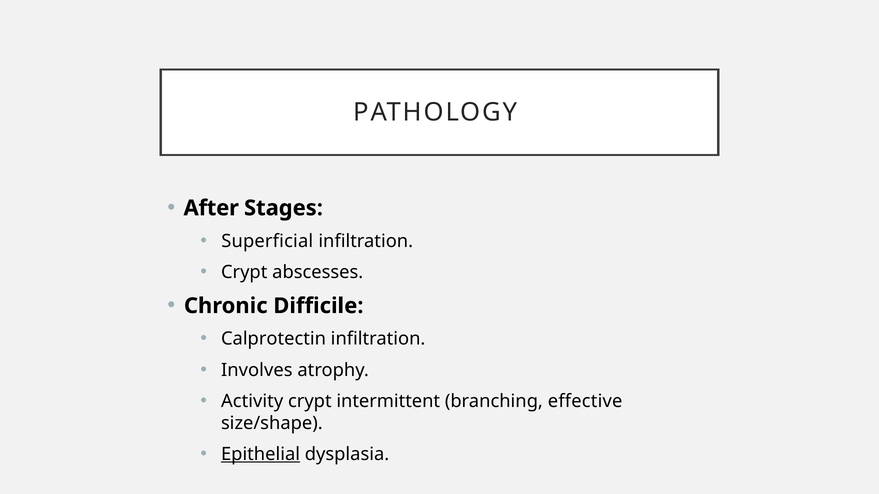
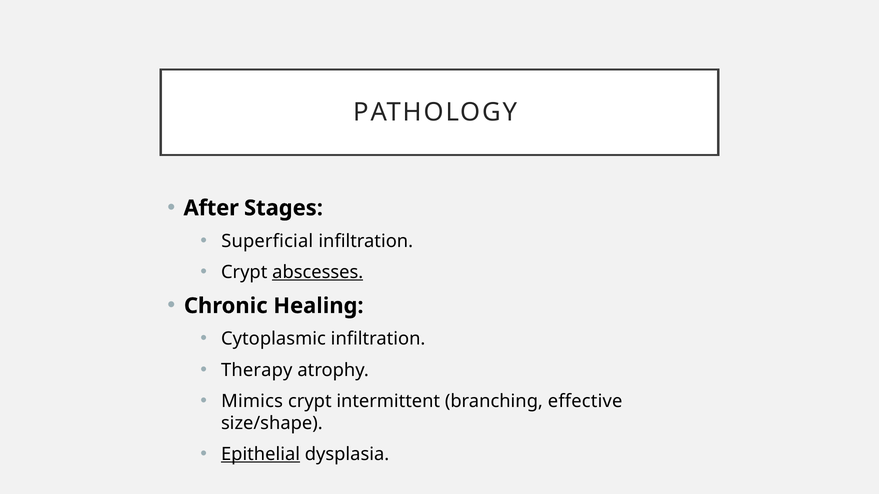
abscesses underline: none -> present (318, 272)
Difficile: Difficile -> Healing (318, 306)
Calprotectin: Calprotectin -> Cytoplasmic (273, 339)
Involves: Involves -> Therapy (257, 370)
Activity: Activity -> Mimics (252, 402)
